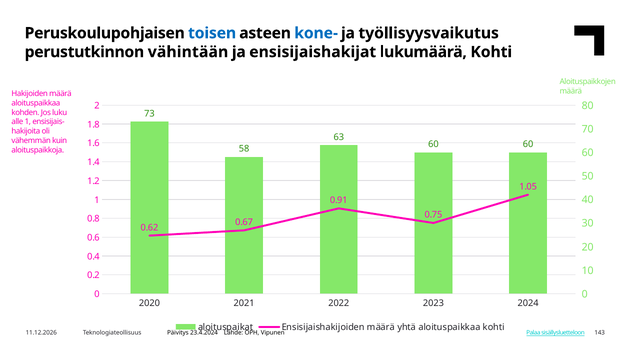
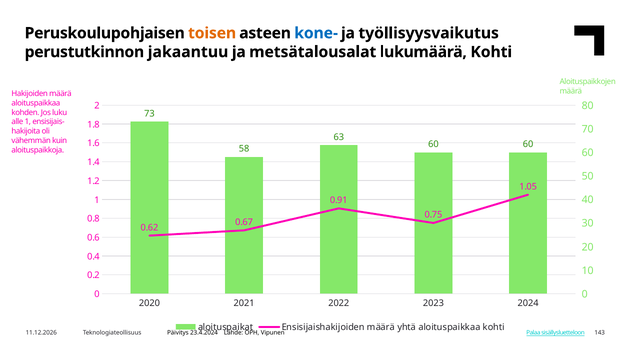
toisen colour: blue -> orange (212, 33)
vähintään: vähintään -> jakaantuu (188, 52)
ensisijaishakijat: ensisijaishakijat -> metsätalousalat (313, 52)
